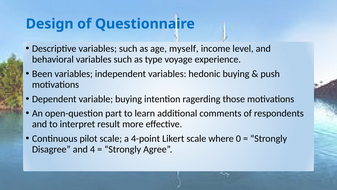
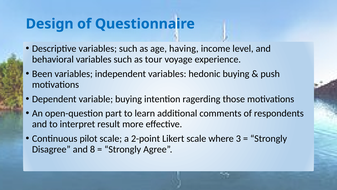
myself: myself -> having (184, 49)
type: type -> tour (154, 59)
4-point: 4-point -> 2-point (146, 138)
0: 0 -> 3 (238, 138)
4: 4 -> 8 (93, 149)
